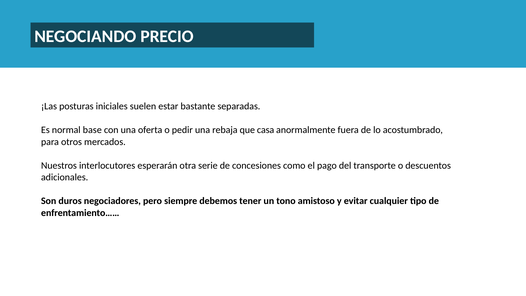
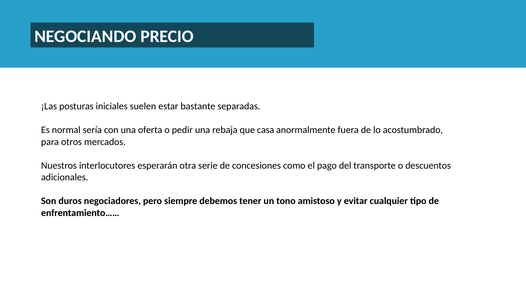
base: base -> sería (92, 130)
